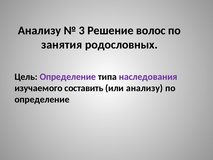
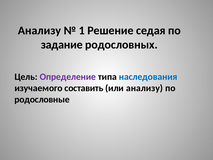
3: 3 -> 1 (82, 30)
волос: волос -> седая (151, 30)
занятия: занятия -> задание (62, 45)
наследования colour: purple -> blue (148, 77)
определение: определение -> родословные (42, 99)
